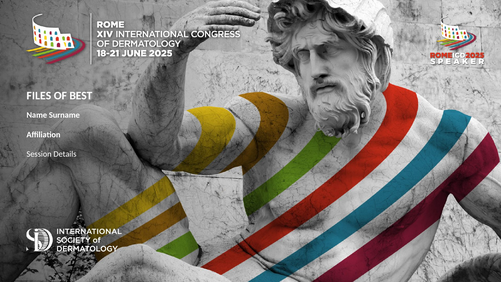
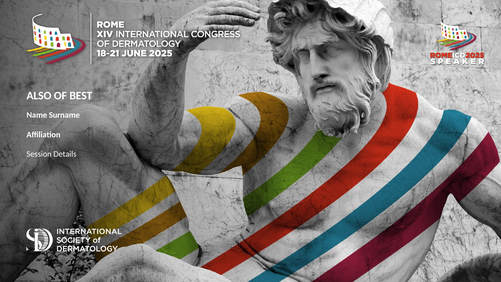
FILES: FILES -> ALSO (39, 96)
